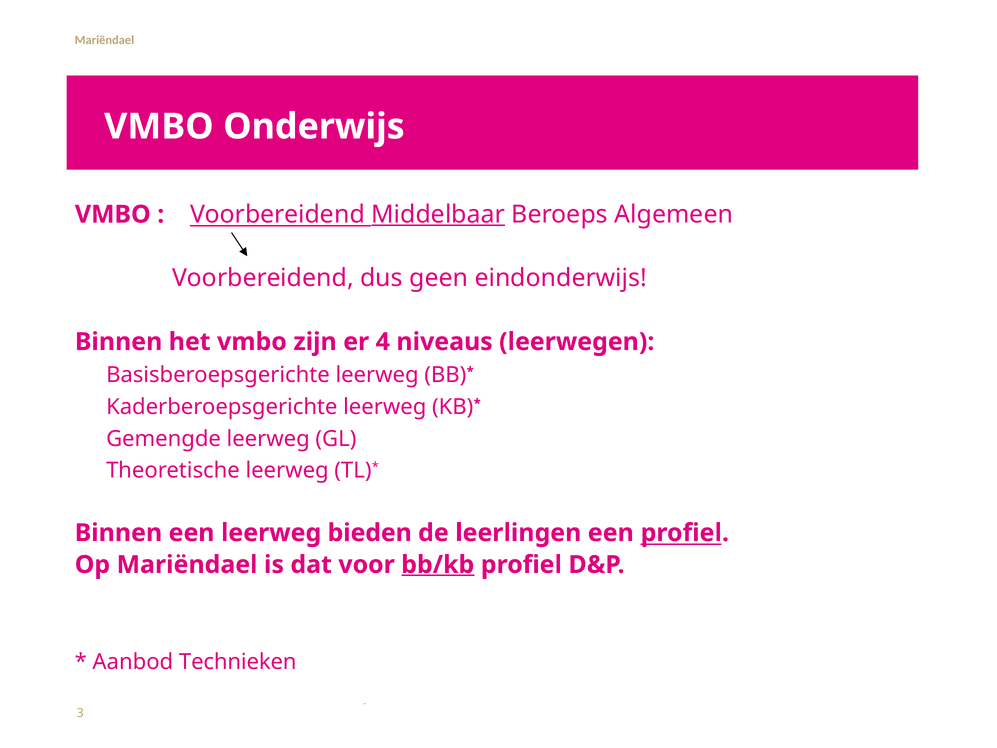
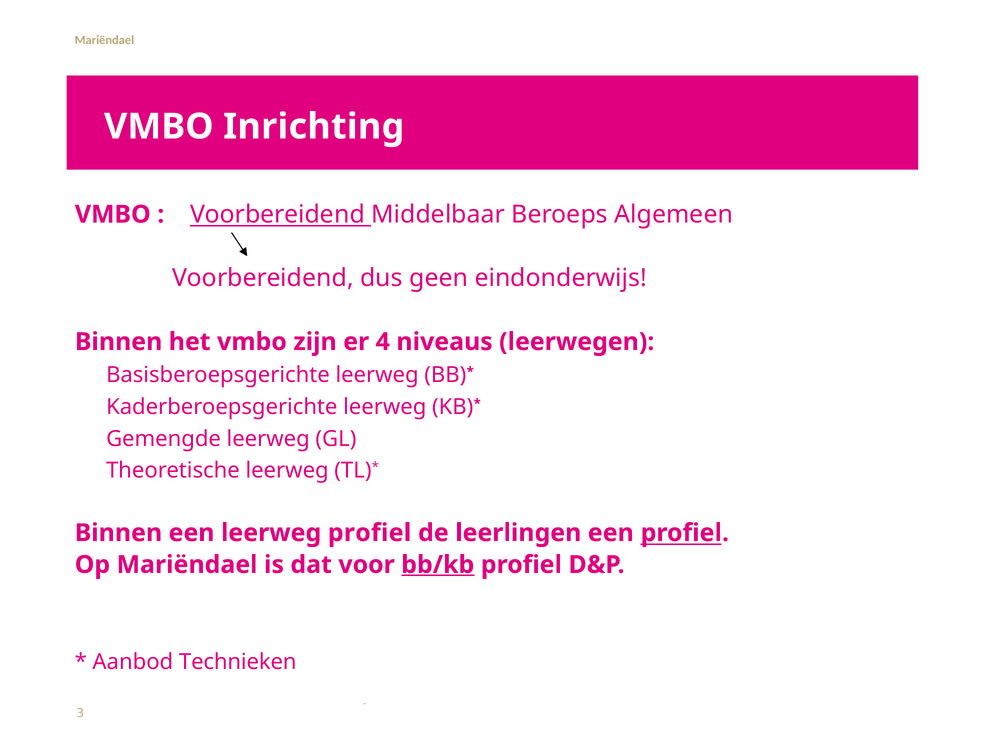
Onderwijs: Onderwijs -> Inrichting (314, 127)
Middelbaar underline: present -> none (438, 214)
leerweg bieden: bieden -> profiel (370, 533)
